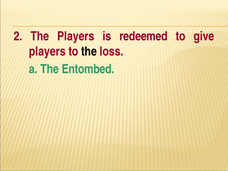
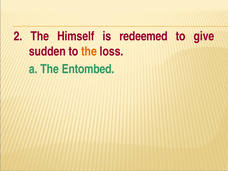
The Players: Players -> Himself (76, 36)
players: players -> sudden (47, 51)
the colour: black -> orange (89, 51)
